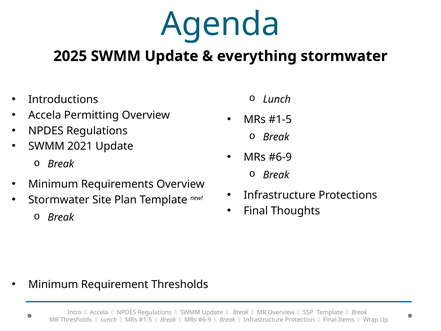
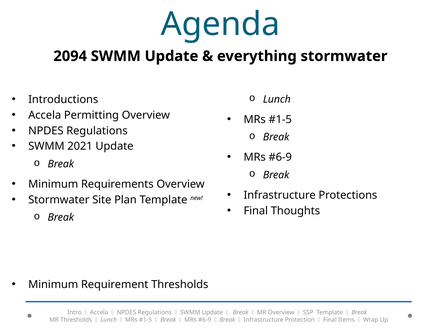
2025: 2025 -> 2094 (70, 56)
